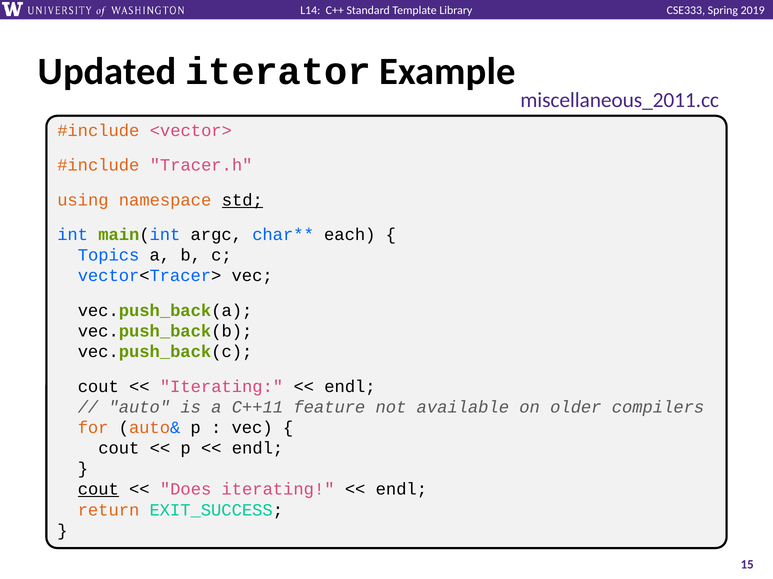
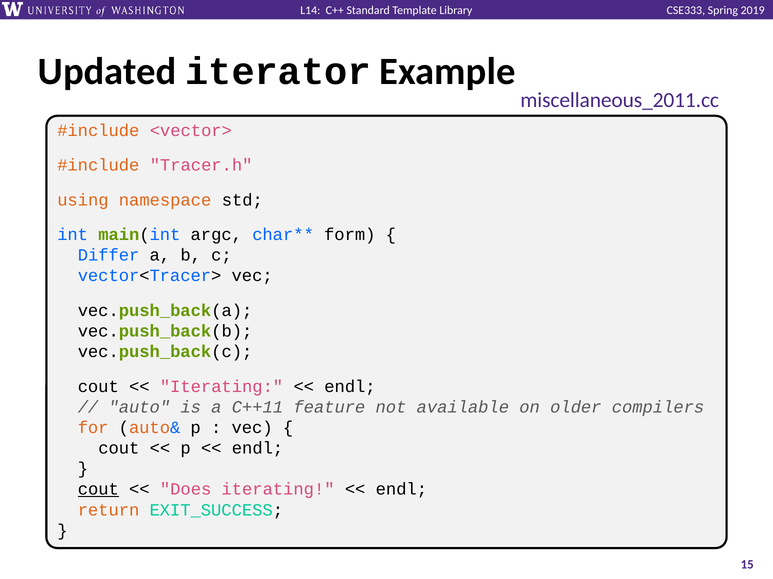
std underline: present -> none (242, 200)
each: each -> form (350, 235)
Topics: Topics -> Differ (109, 256)
